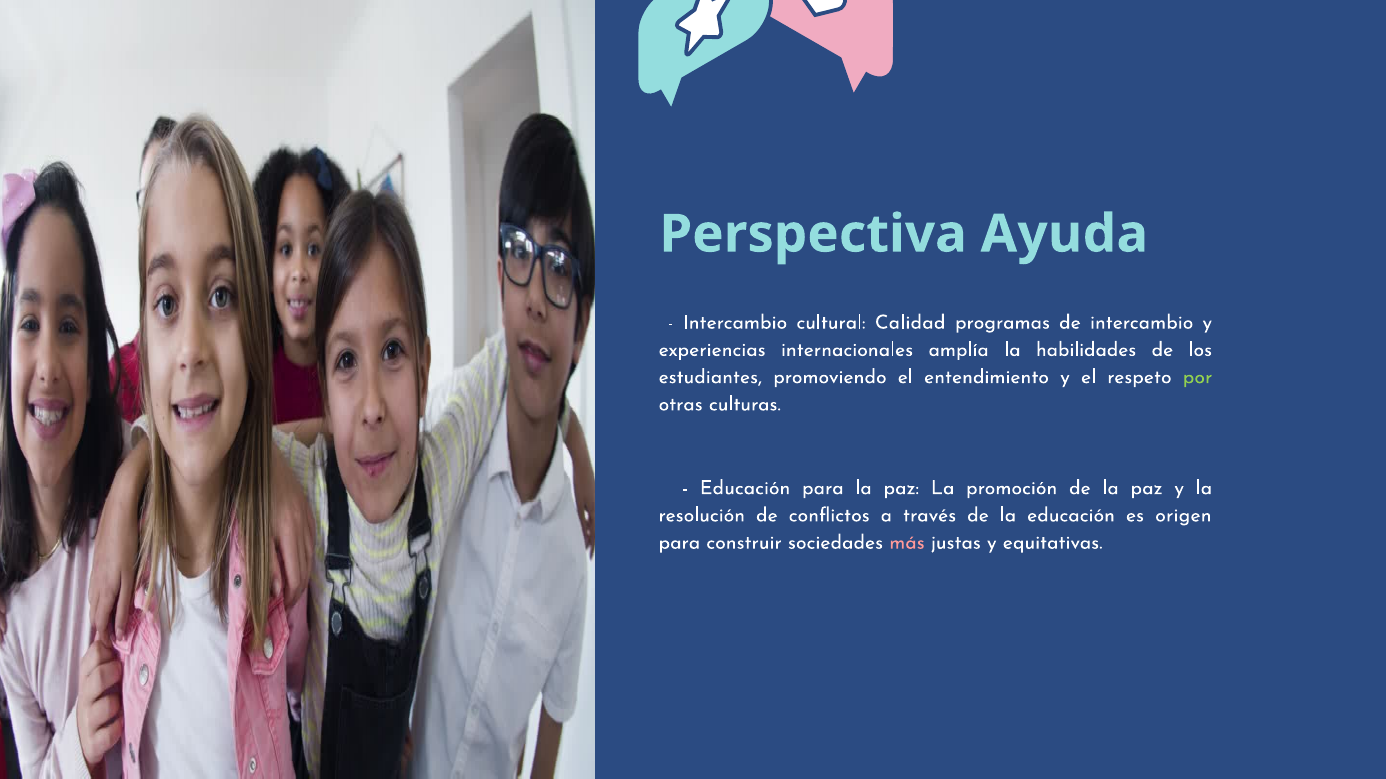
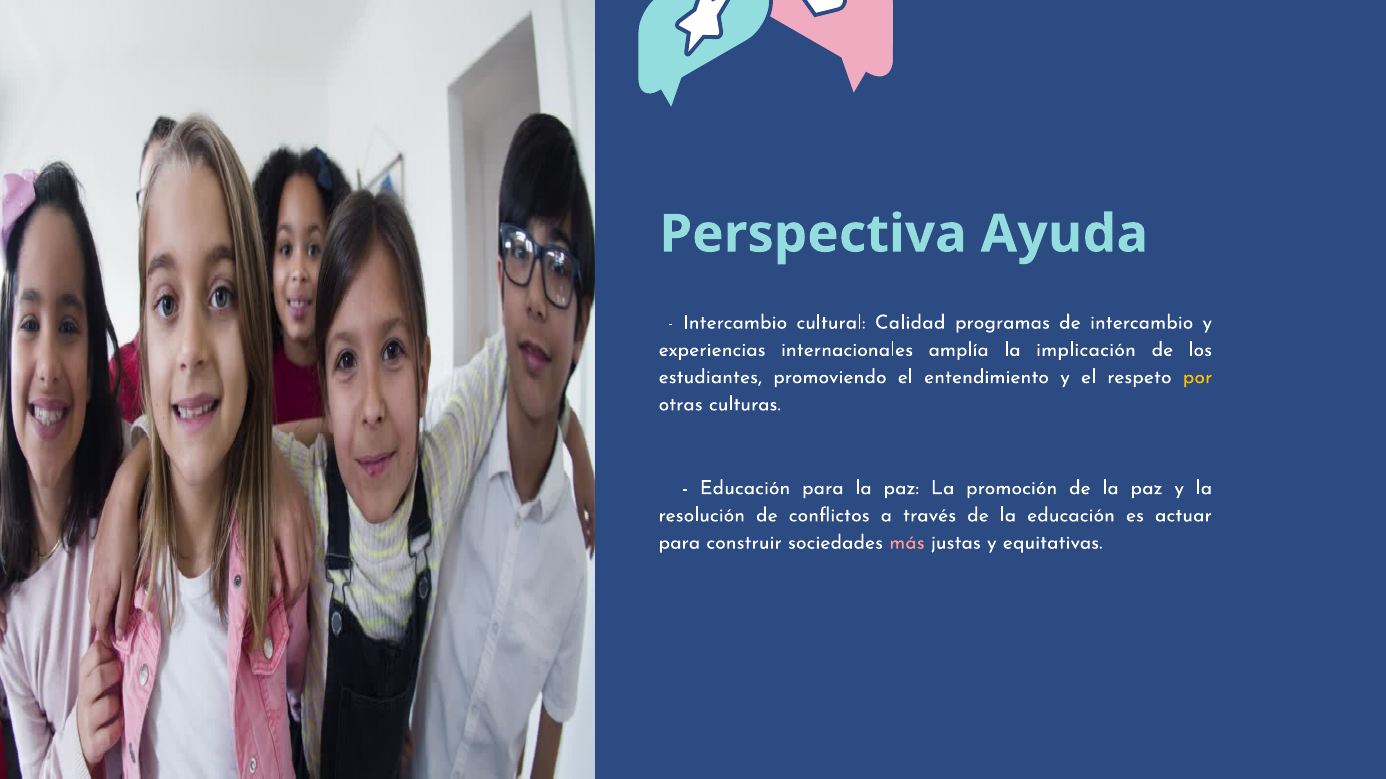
habilidades: habilidades -> implicación (1086, 350)
por colour: light green -> yellow (1198, 377)
origen: origen -> actuar (1183, 515)
